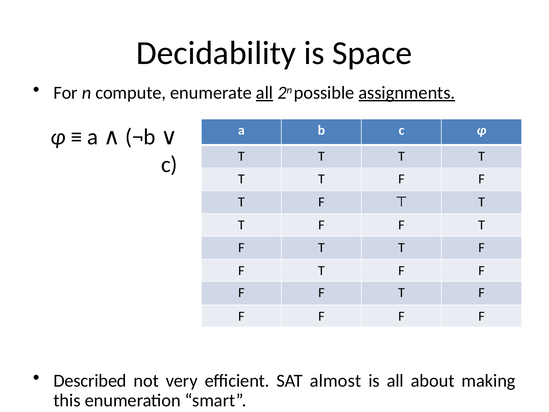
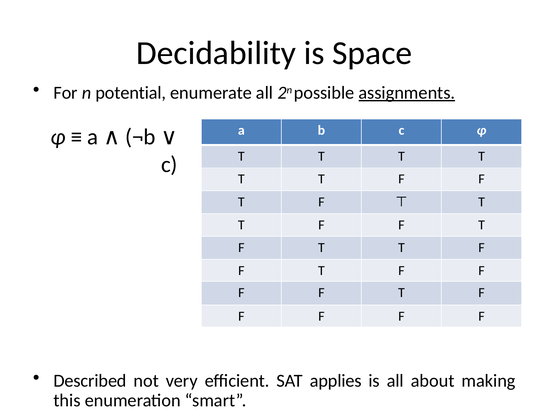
compute: compute -> potential (131, 93)
all underline: present -> none (265, 93)
almost: almost -> applies (336, 380)
